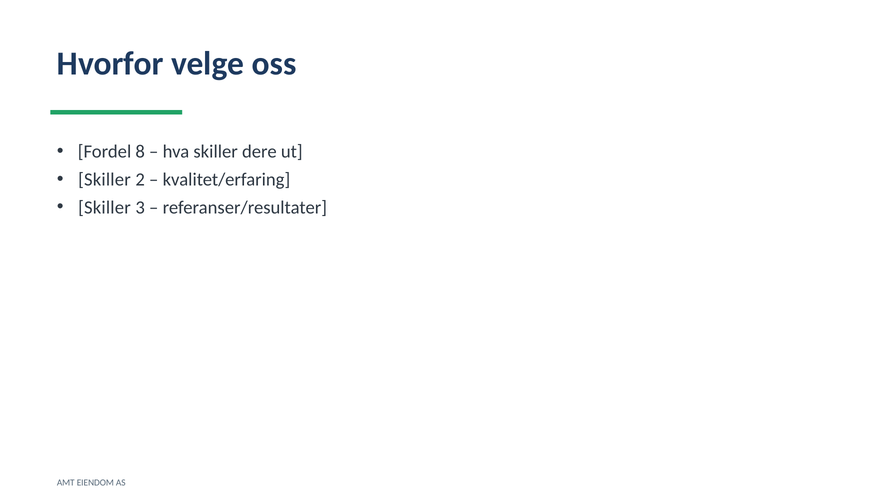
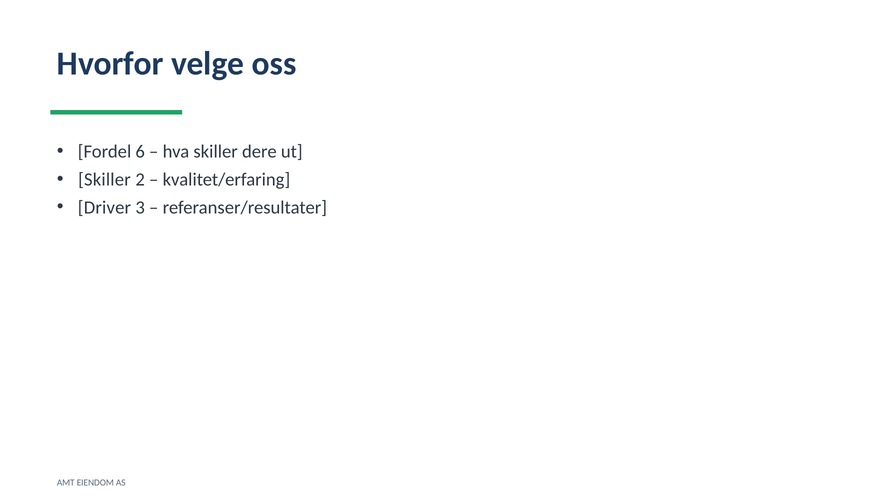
8: 8 -> 6 (140, 151)
Skiller: Skiller -> Driver (104, 207)
